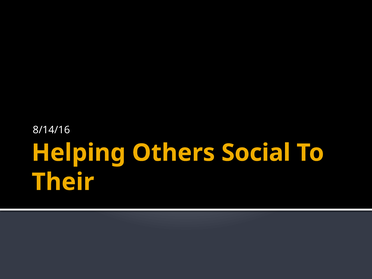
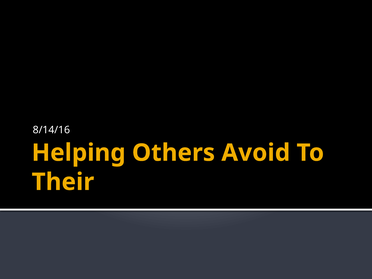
Social: Social -> Avoid (256, 153)
